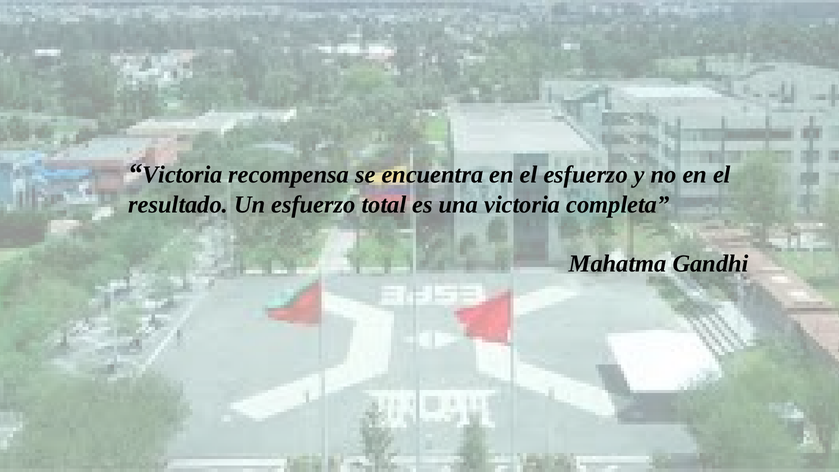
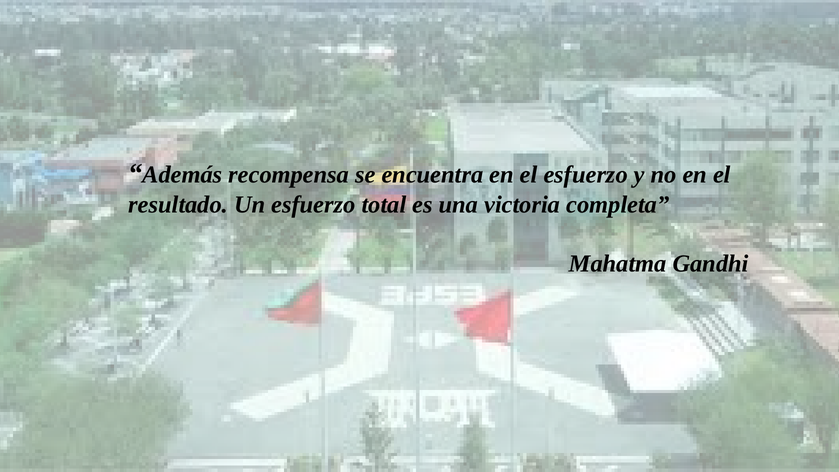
Victoria: Victoria -> Además (182, 175)
